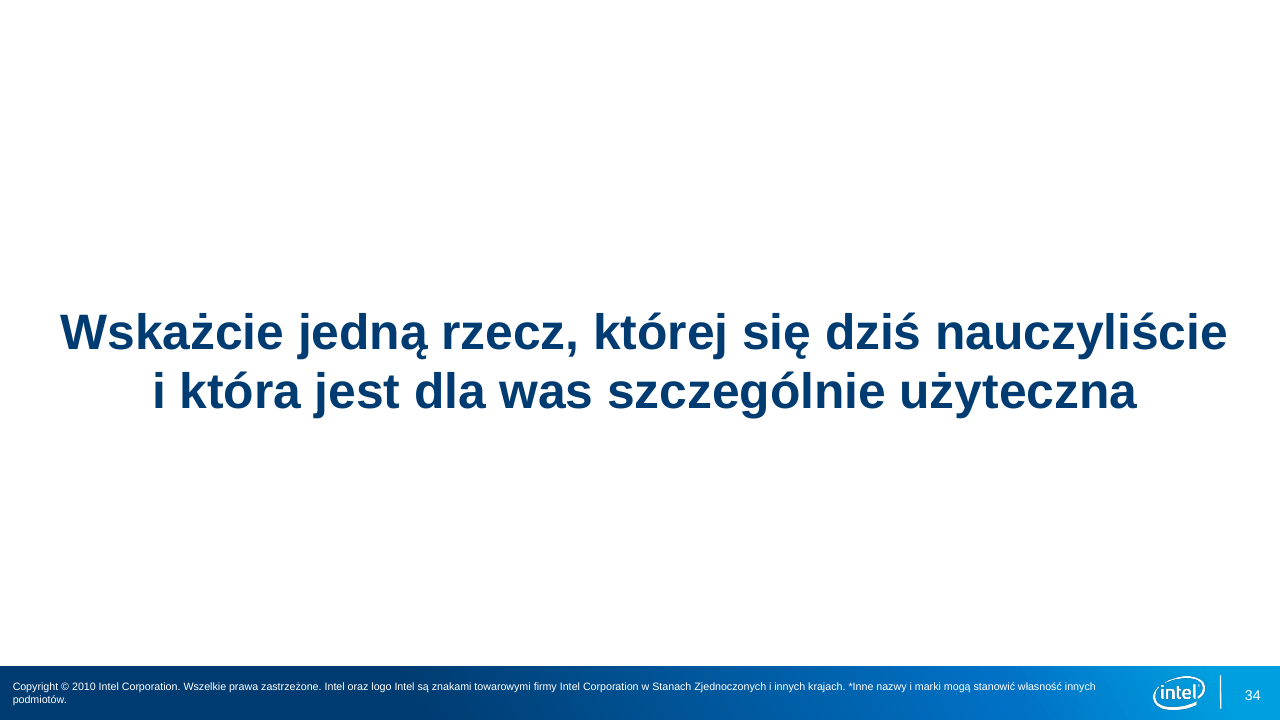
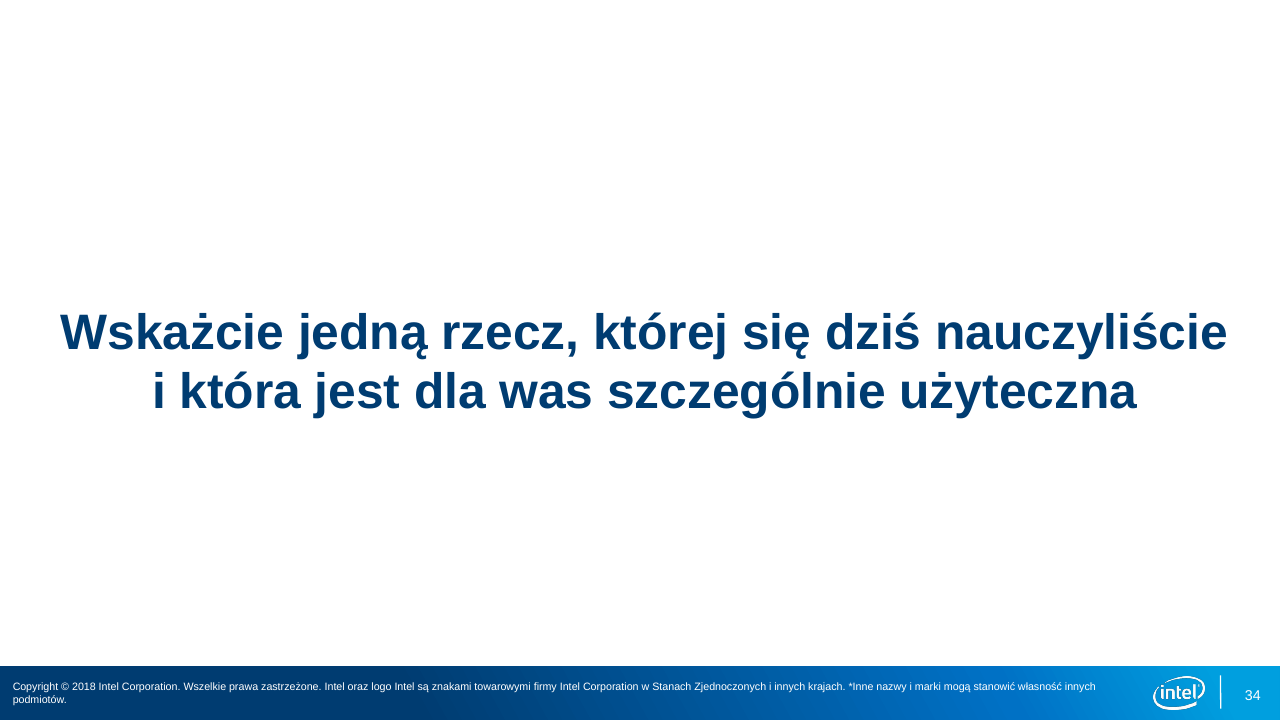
2010: 2010 -> 2018 (84, 687)
